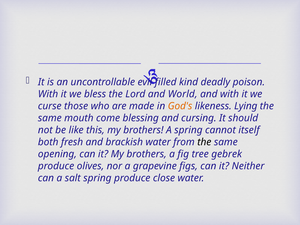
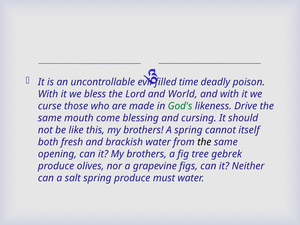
kind: kind -> time (189, 82)
God's colour: orange -> green (180, 106)
Lying: Lying -> Drive (246, 106)
close: close -> must (164, 178)
